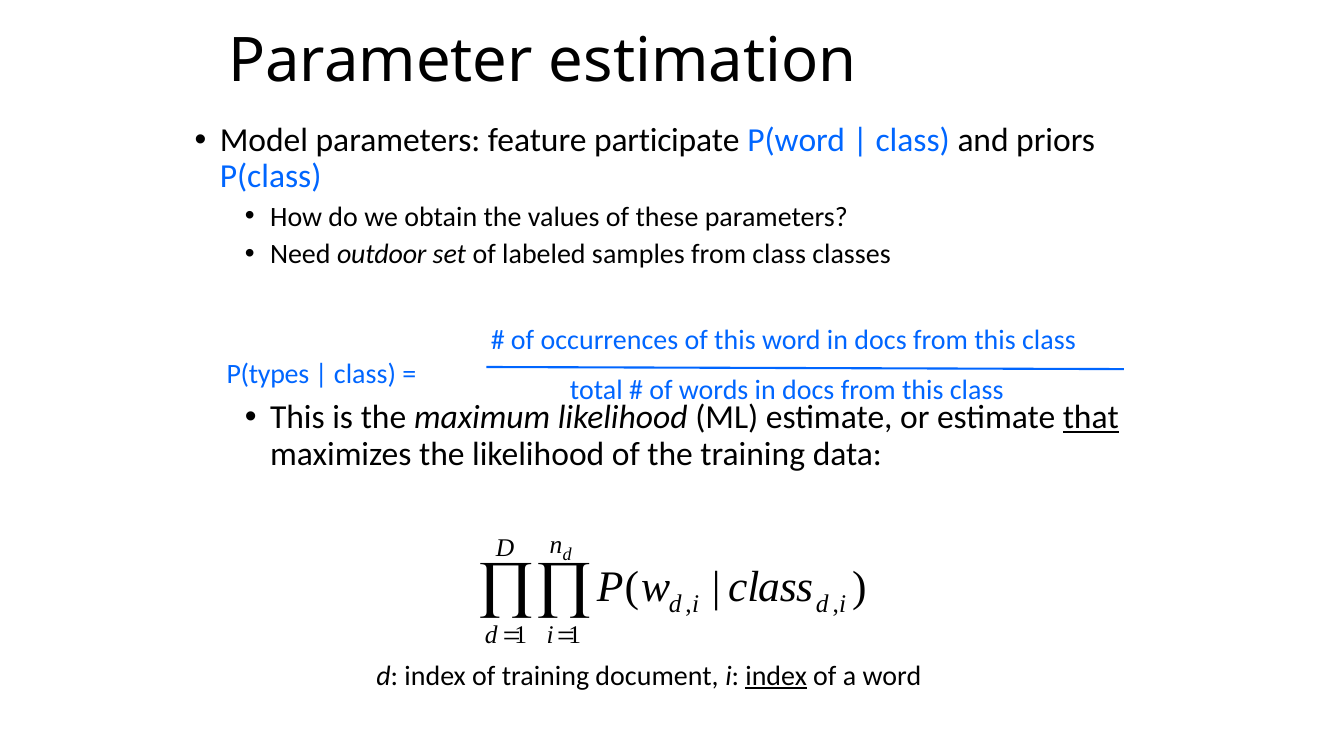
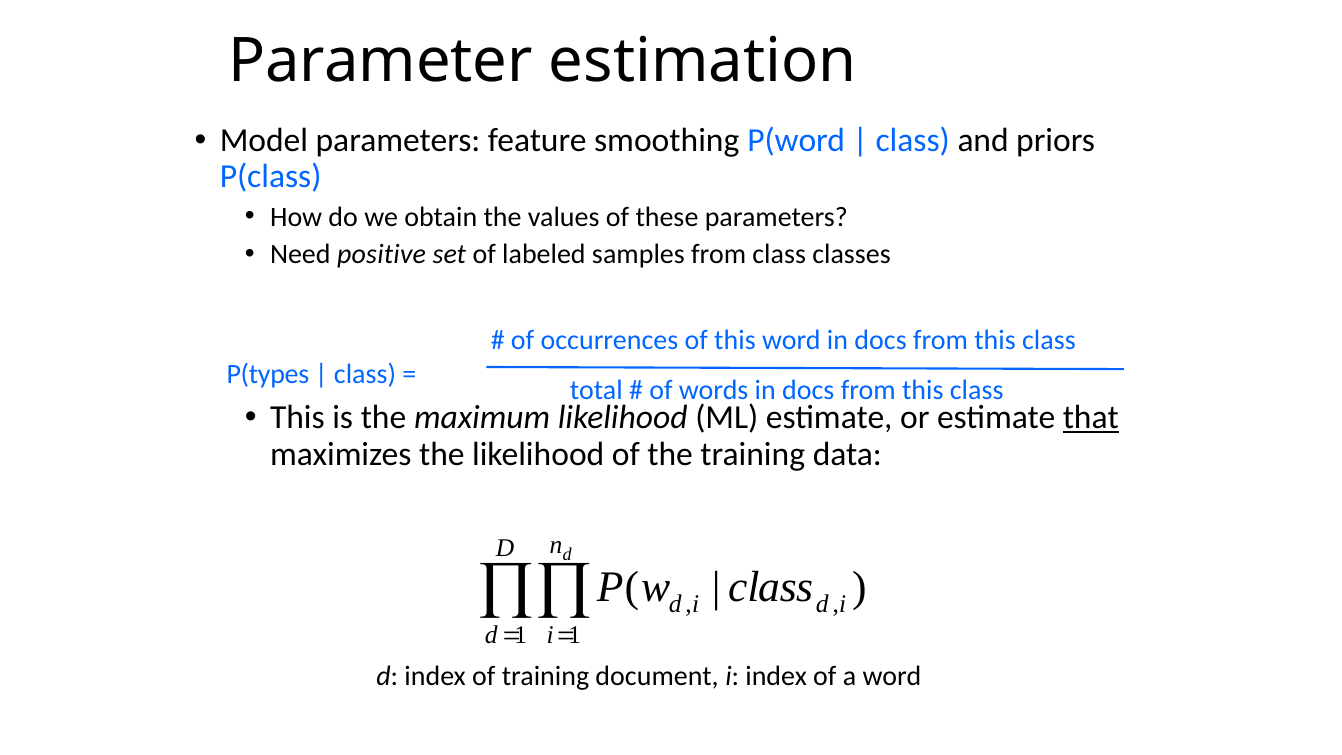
participate: participate -> smoothing (667, 140)
outdoor: outdoor -> positive (382, 254)
index underline: present -> none (776, 676)
